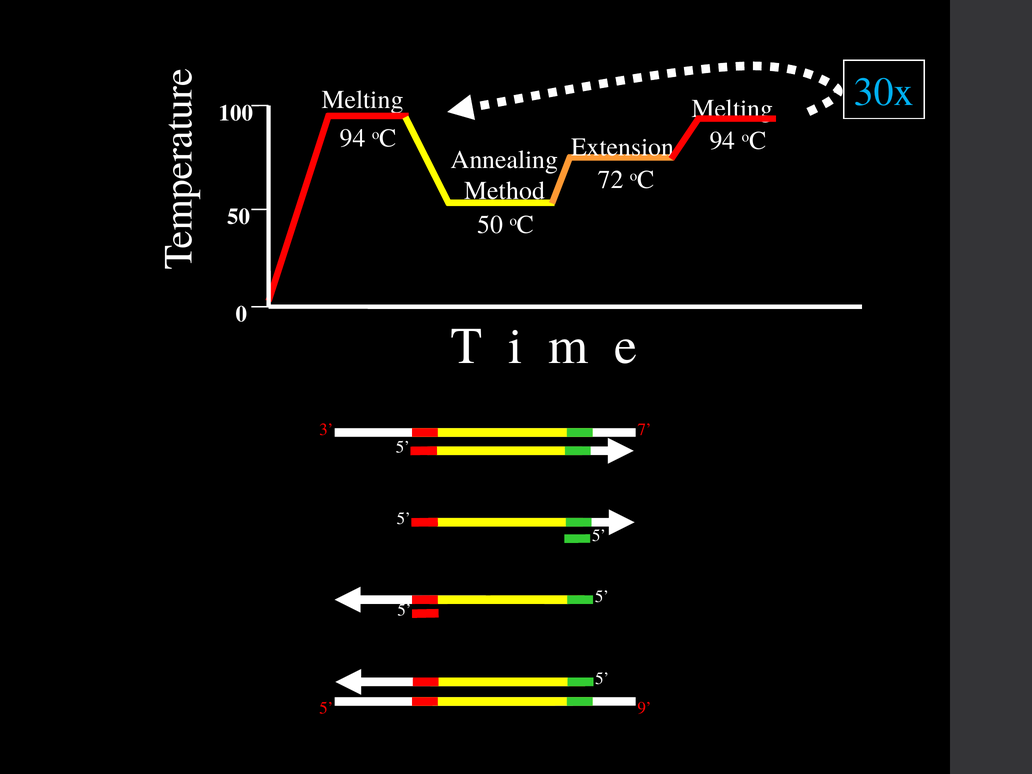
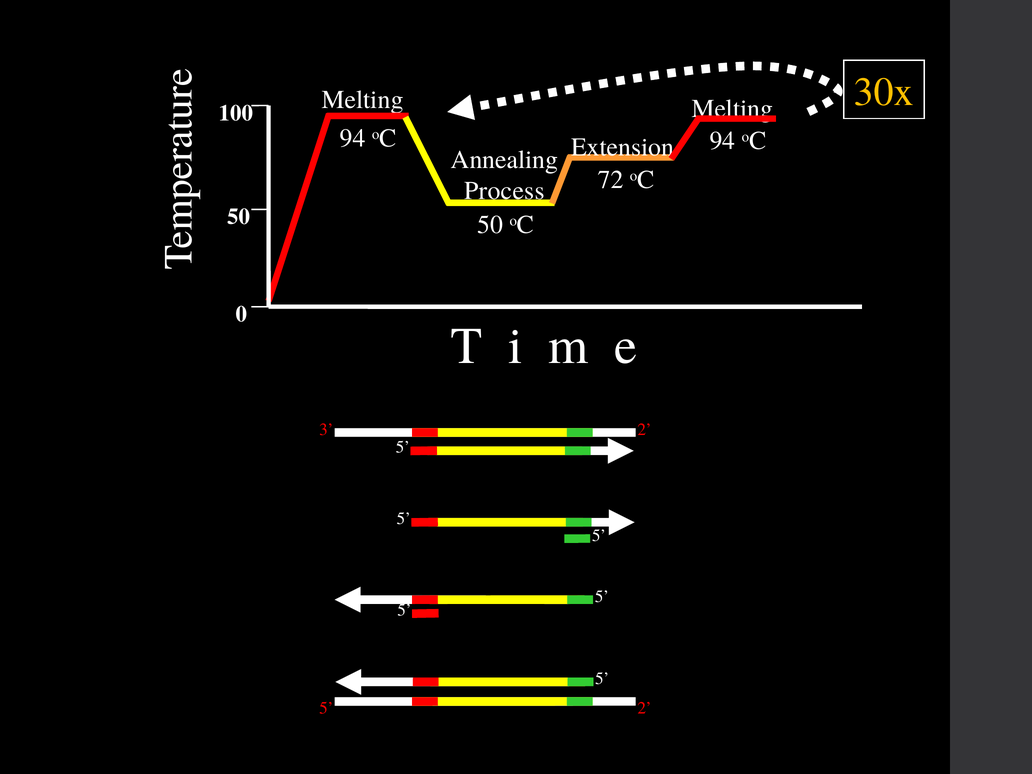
30x colour: light blue -> yellow (884, 92)
Method: Method -> Process (505, 191)
7: 7 -> 2 (645, 429)
9: 9 -> 2 (645, 708)
